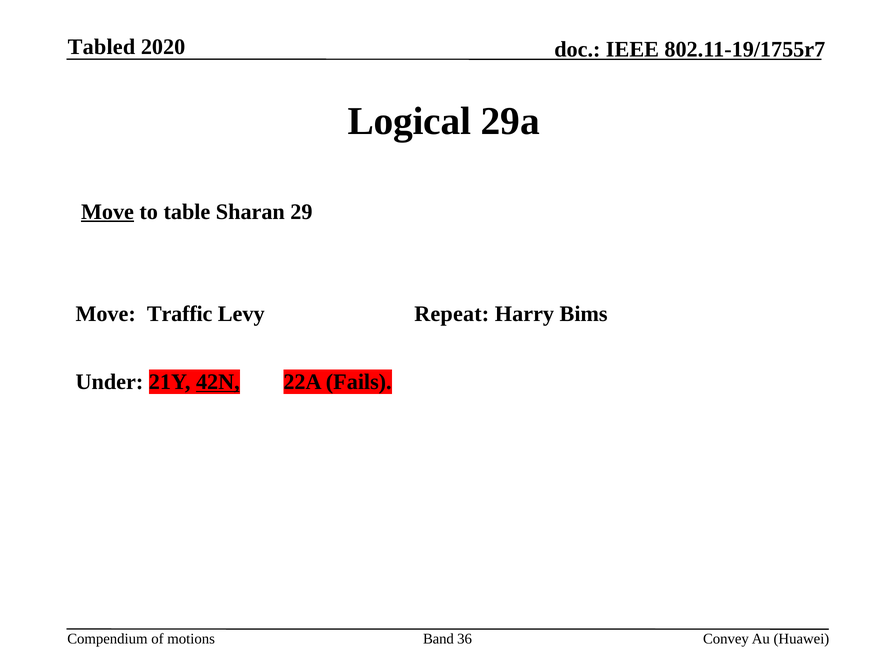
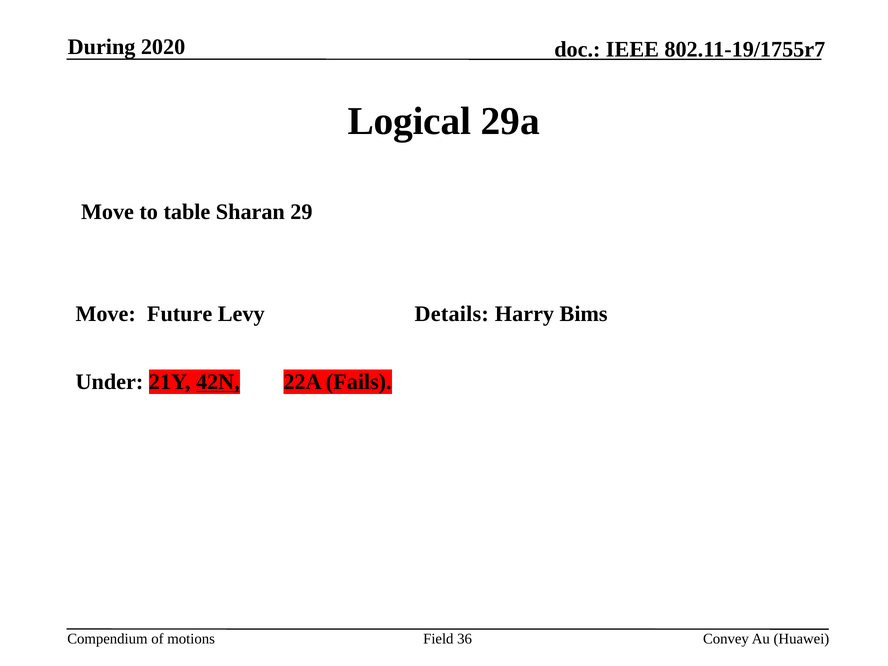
Tabled: Tabled -> During (102, 47)
Move underline: present -> none (107, 212)
Traffic: Traffic -> Future (180, 314)
Repeat: Repeat -> Details (452, 314)
Band: Band -> Field (438, 639)
